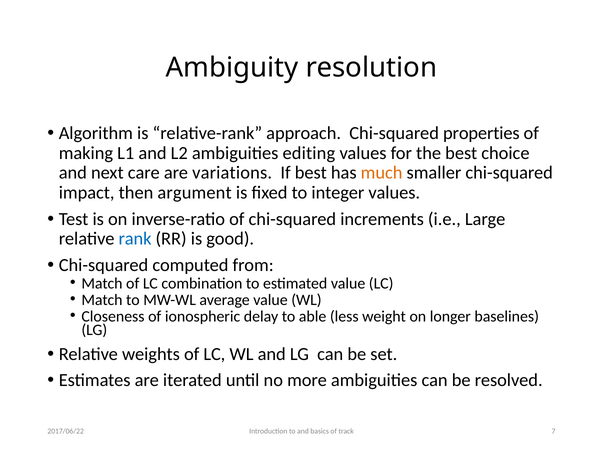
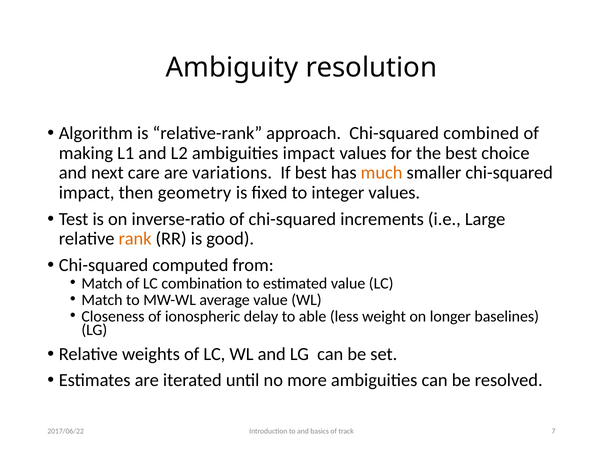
properties: properties -> combined (481, 133)
ambiguities editing: editing -> impact (309, 153)
argument: argument -> geometry (195, 193)
rank colour: blue -> orange (135, 239)
